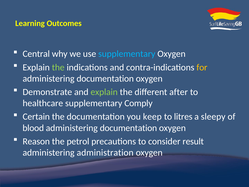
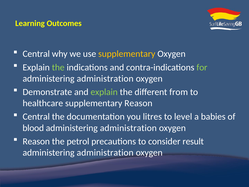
supplementary colour: light blue -> yellow (127, 54)
for colour: yellow -> light green (202, 67)
documentation: documentation -> administration (105, 78)
after: after -> from (179, 92)
supplementary Comply: Comply -> Reason (138, 103)
Certain: Certain -> Central (36, 117)
keep: keep -> litres (152, 117)
litres: litres -> level (183, 117)
sleepy: sleepy -> babies (213, 117)
documentation: documentation -> administration (128, 128)
